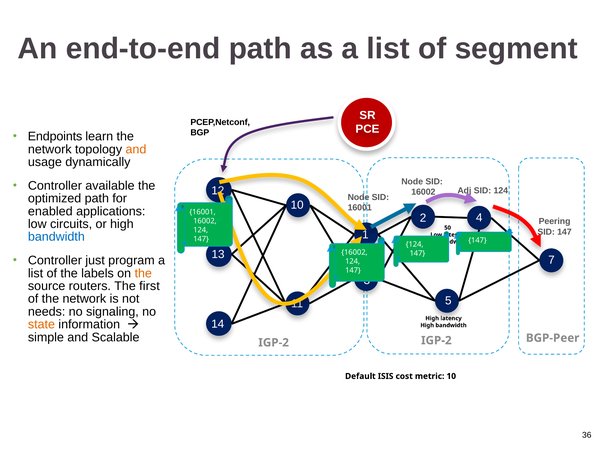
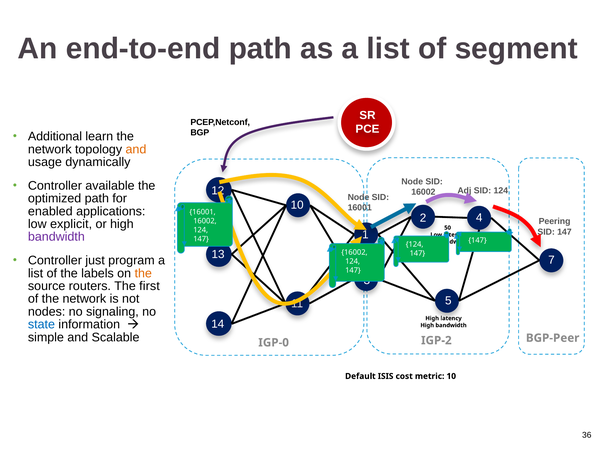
Endpoints: Endpoints -> Additional (55, 137)
circuits: circuits -> explicit (71, 224)
bandwidth colour: blue -> purple (56, 237)
needs: needs -> nodes (47, 312)
state colour: orange -> blue (41, 325)
IGP-2: IGP-2 -> IGP-0 (274, 343)
